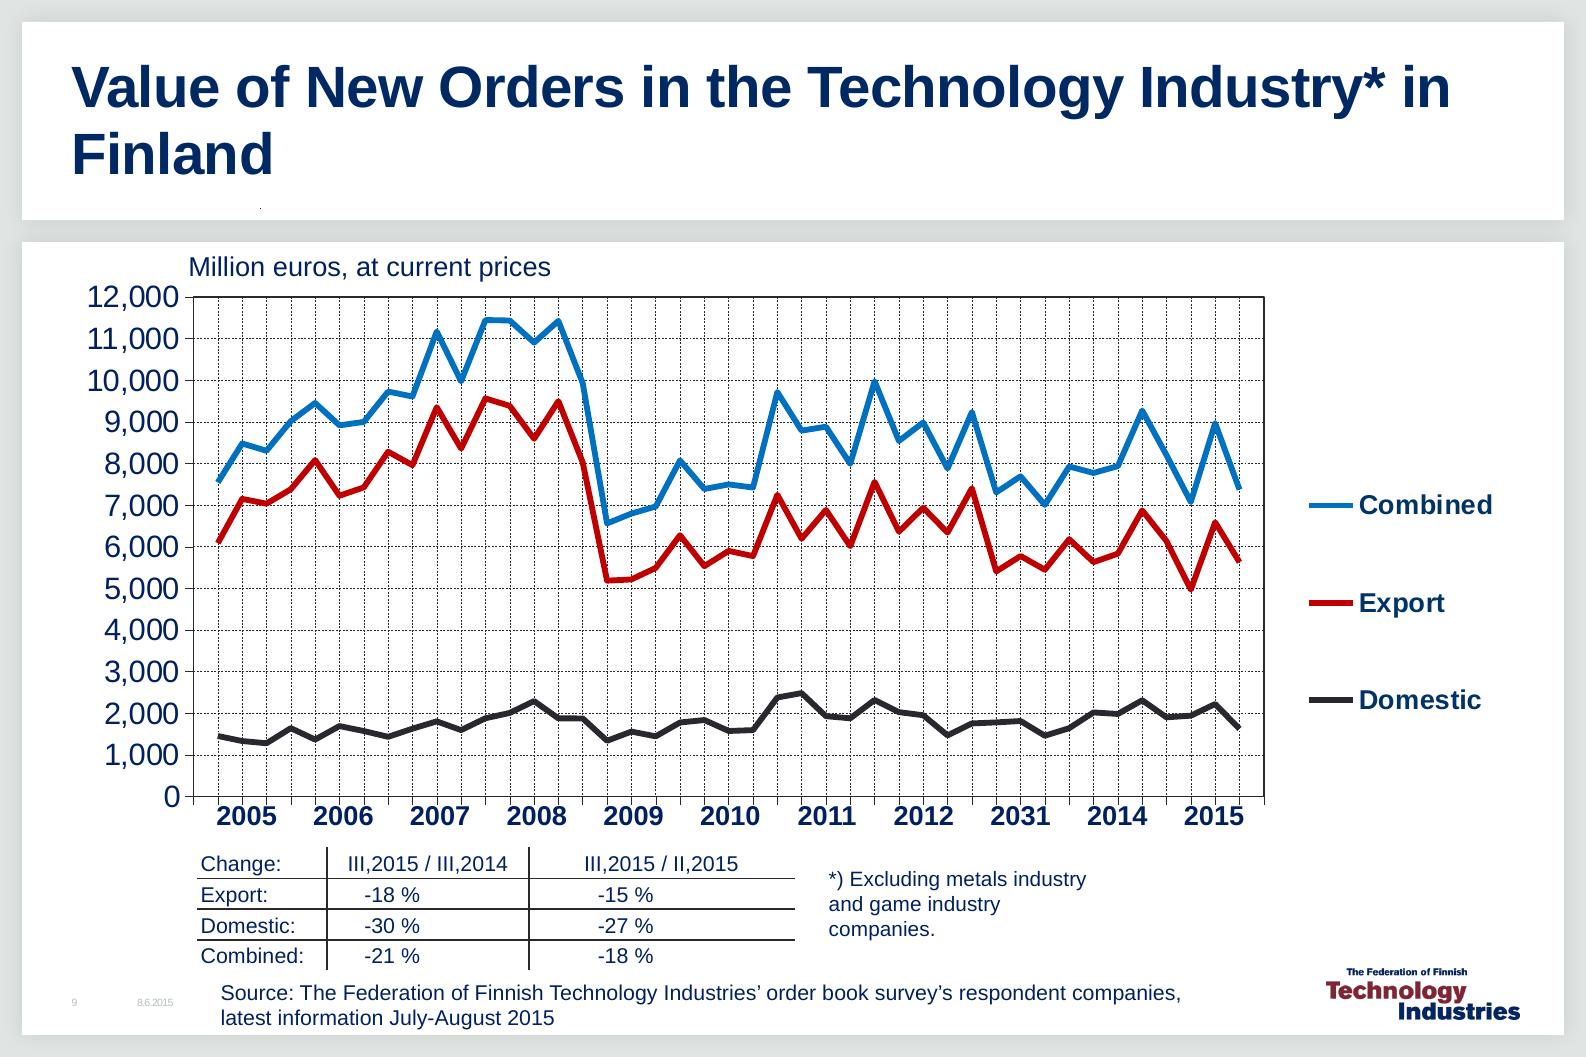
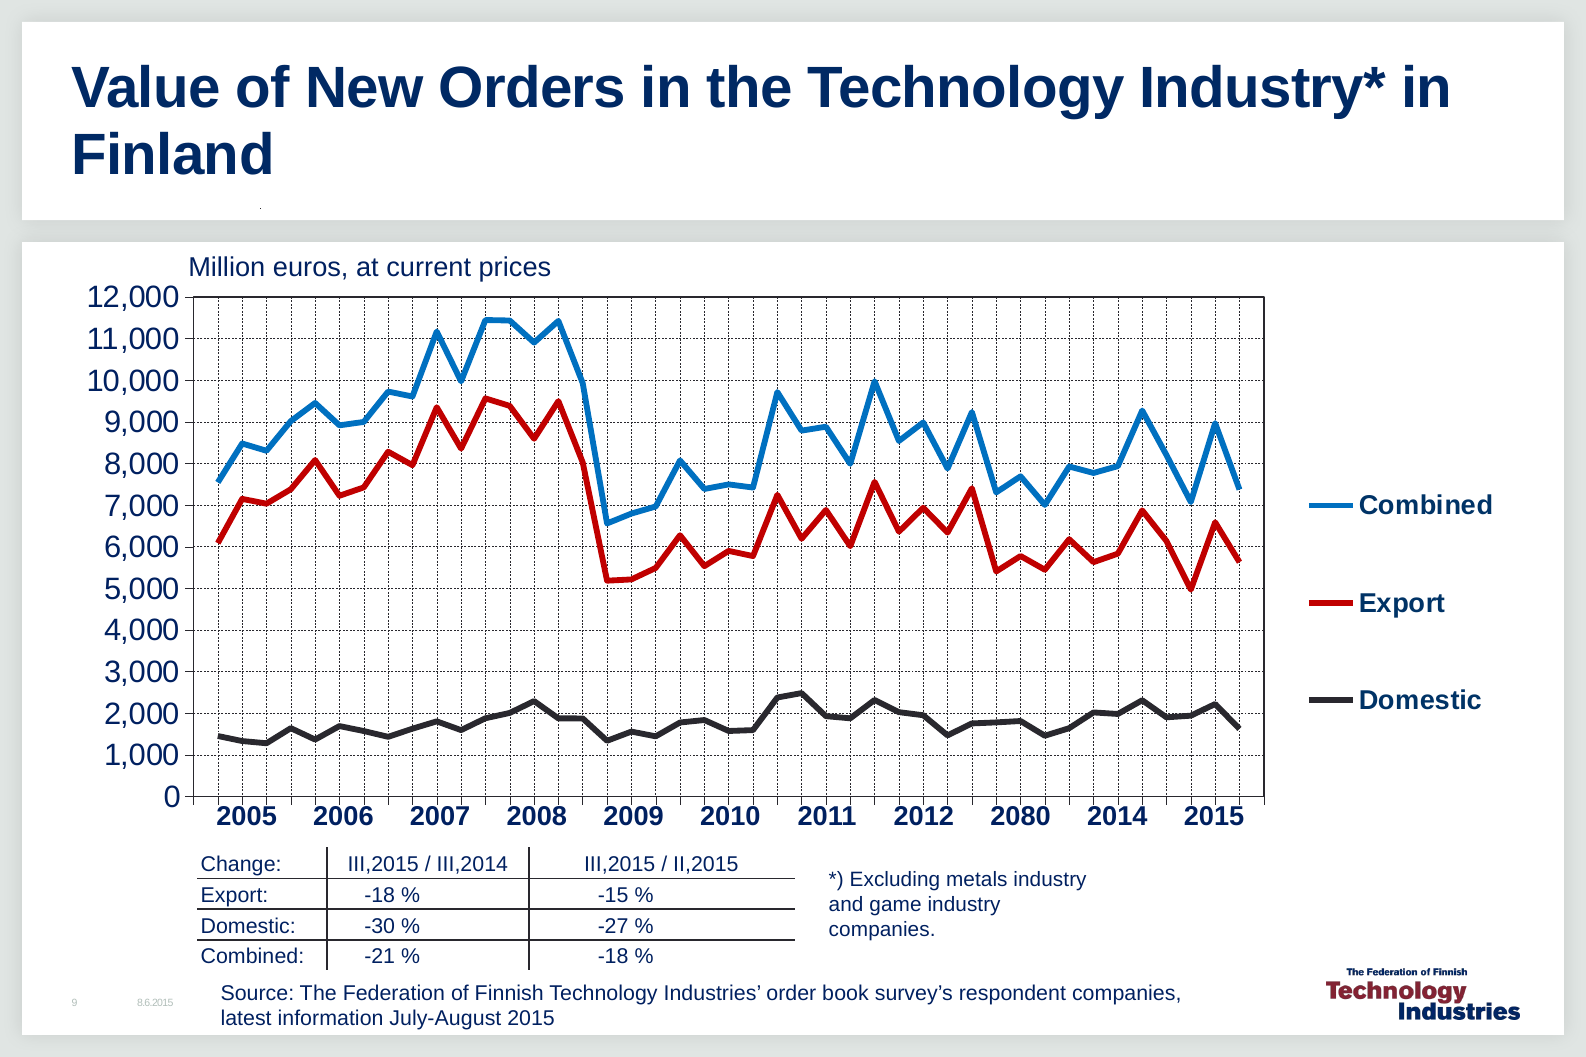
2031: 2031 -> 2080 (1021, 817)
